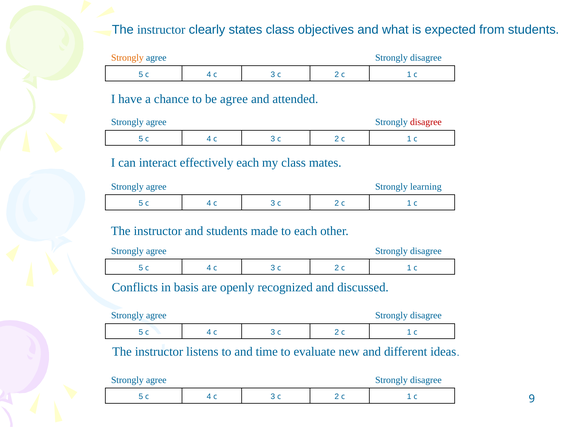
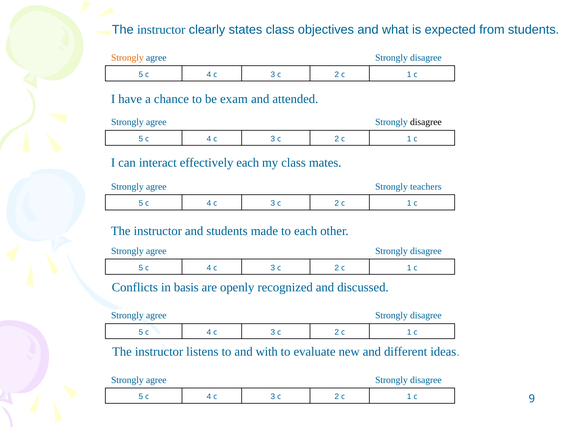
be agree: agree -> exam (234, 99)
disagree colour: red -> black (426, 122)
learning: learning -> teachers (426, 186)
time: time -> with (267, 352)
